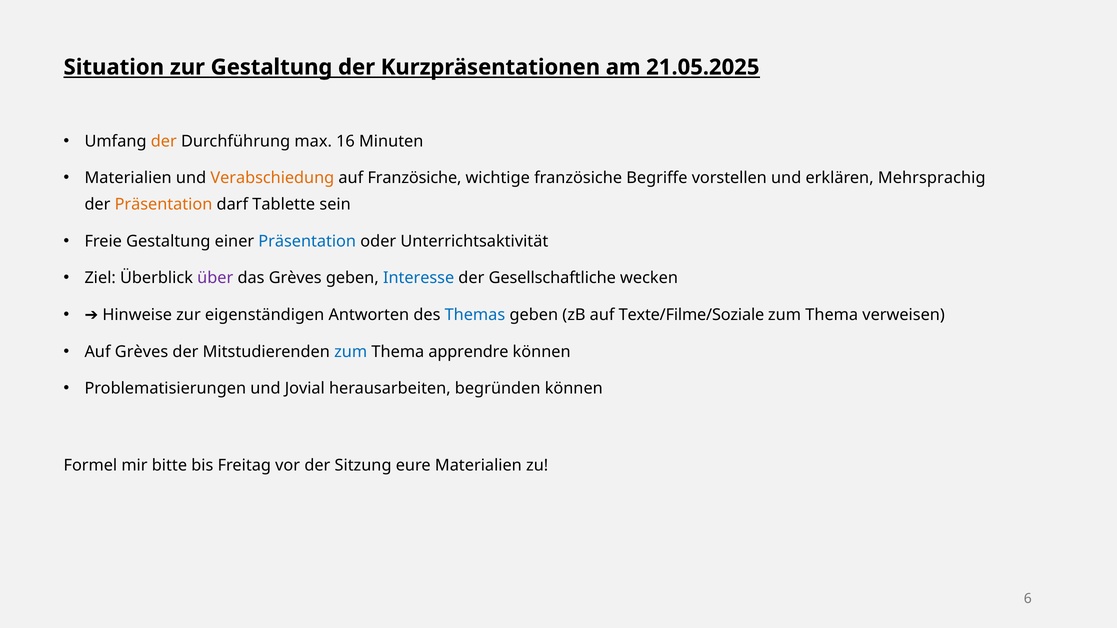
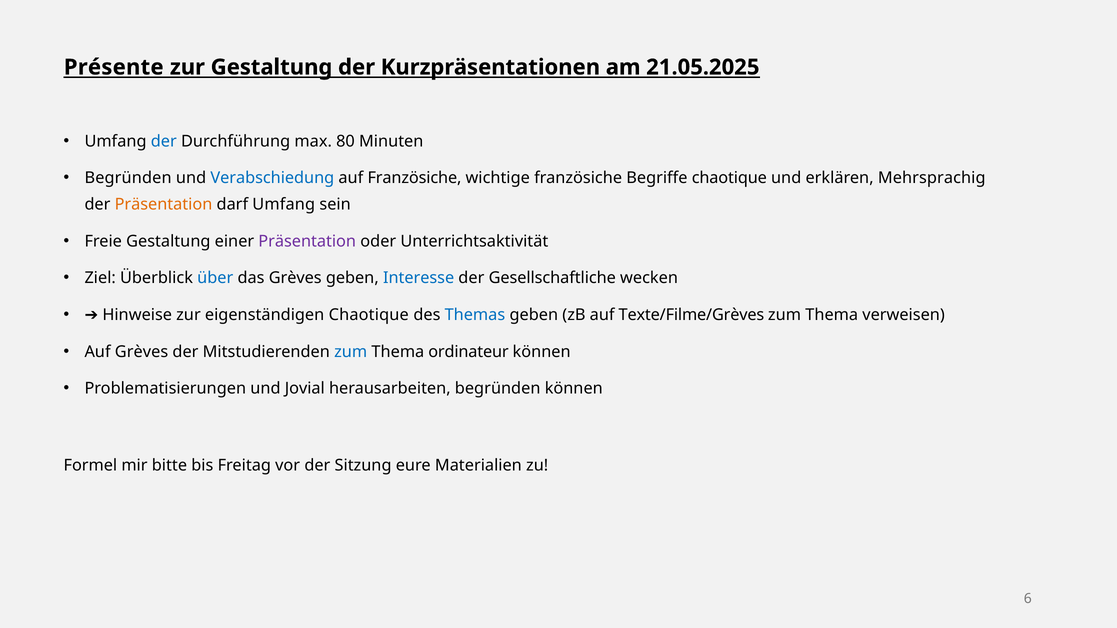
Situation: Situation -> Présente (114, 67)
der colour: orange -> blue (164, 141)
16: 16 -> 80 (345, 141)
Materialien: Materialien -> Begründen (128, 178)
Verabschiedung colour: orange -> blue (272, 178)
Begriffe vorstellen: vorstellen -> chaotique (729, 178)
darf Tablette: Tablette -> Umfang (284, 205)
Präsentation colour: blue -> purple (307, 241)
über colour: purple -> blue (215, 278)
eigenständigen Antworten: Antworten -> Chaotique (369, 315)
Texte/Filme/Soziale: Texte/Filme/Soziale -> Texte/Filme/Grèves (691, 315)
apprendre: apprendre -> ordinateur (468, 352)
